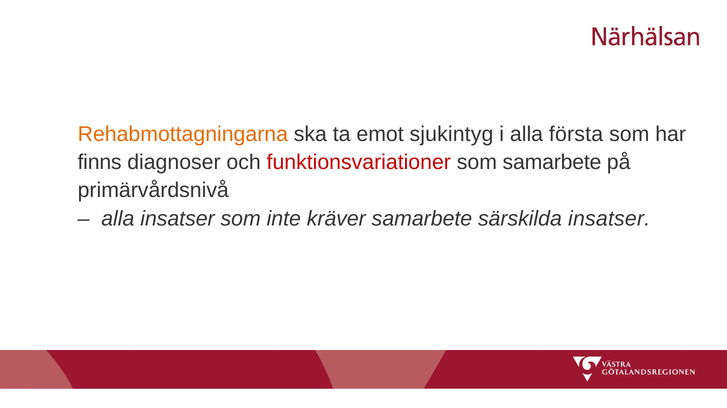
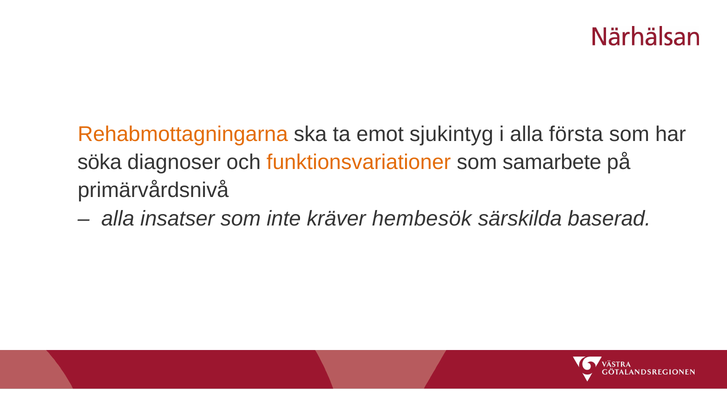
finns: finns -> söka (100, 162)
funktionsvariationer colour: red -> orange (359, 162)
kräver samarbete: samarbete -> hembesök (422, 218)
särskilda insatser: insatser -> baserad (609, 218)
